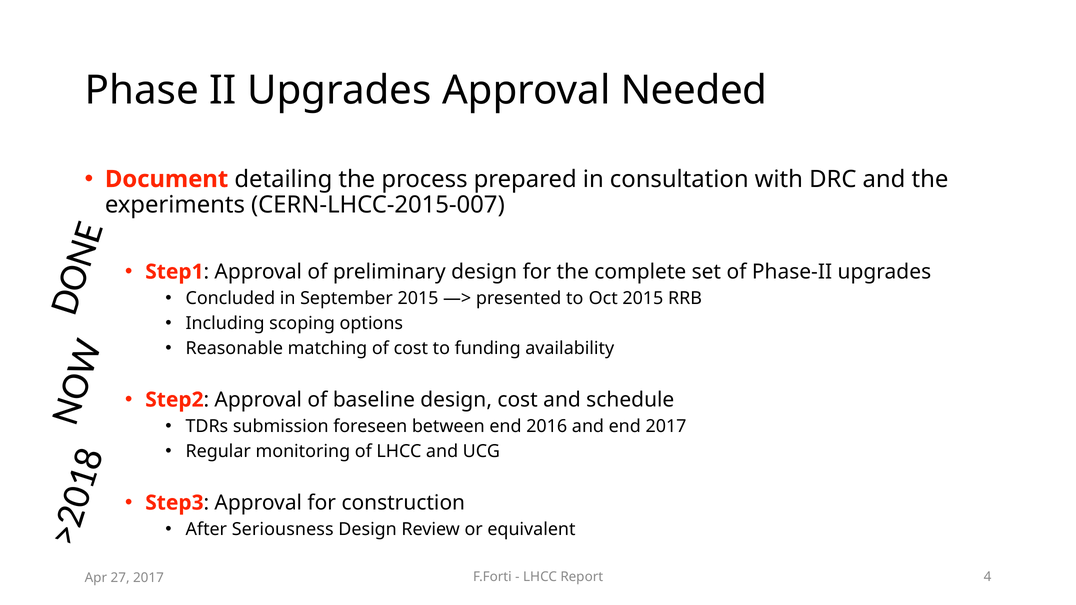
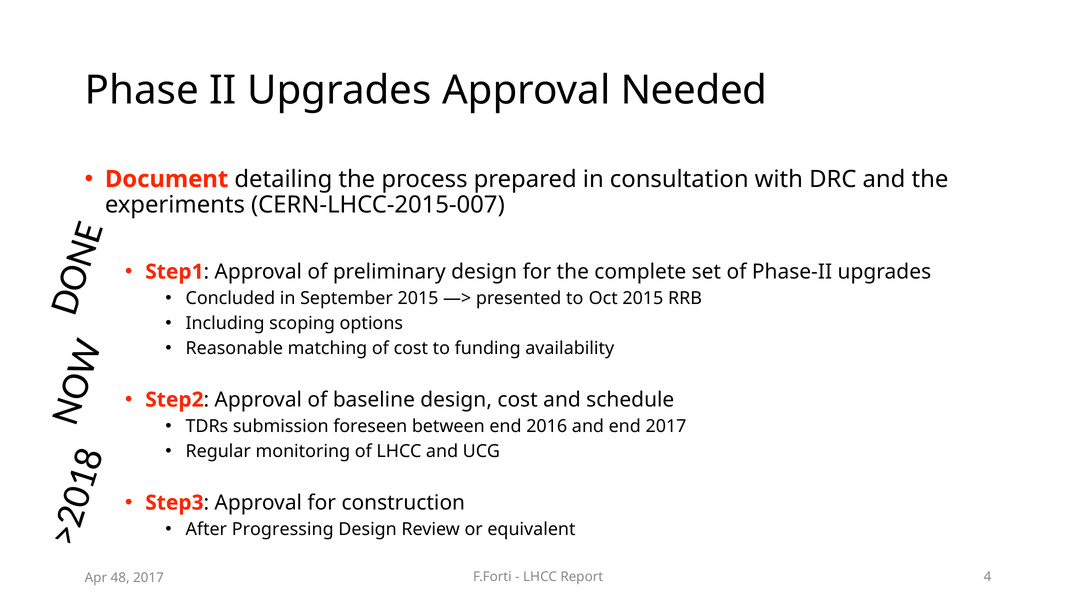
Seriousness: Seriousness -> Progressing (283, 530)
27: 27 -> 48 (120, 578)
